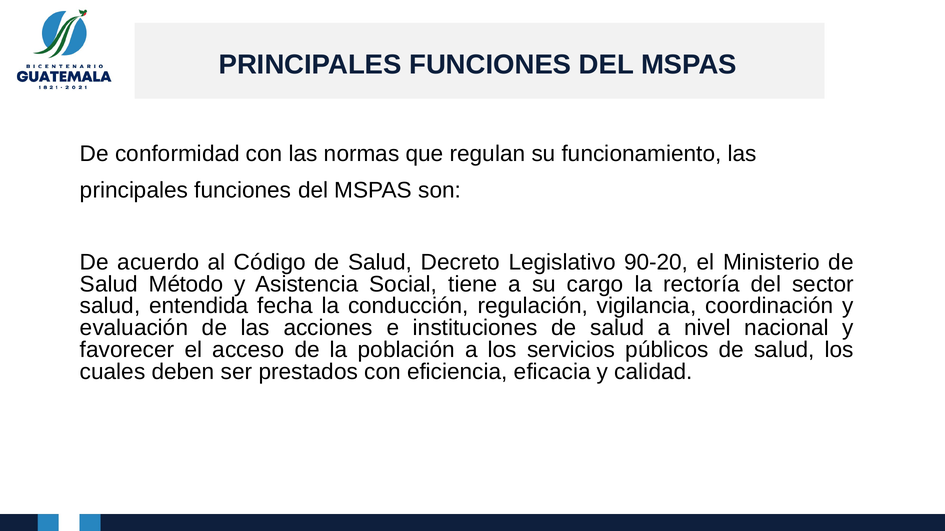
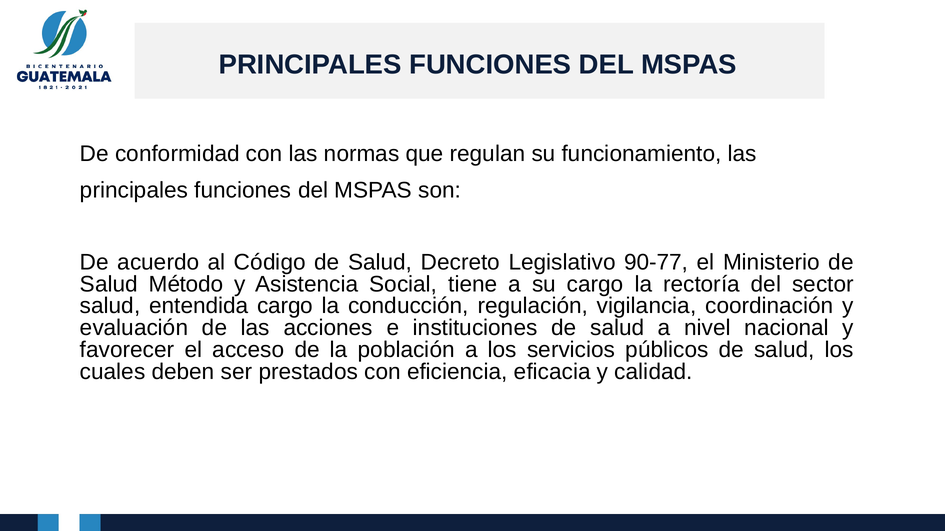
90-20: 90-20 -> 90-77 (656, 262)
entendida fecha: fecha -> cargo (285, 306)
